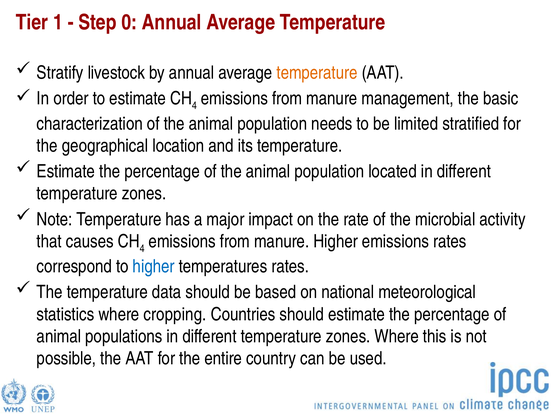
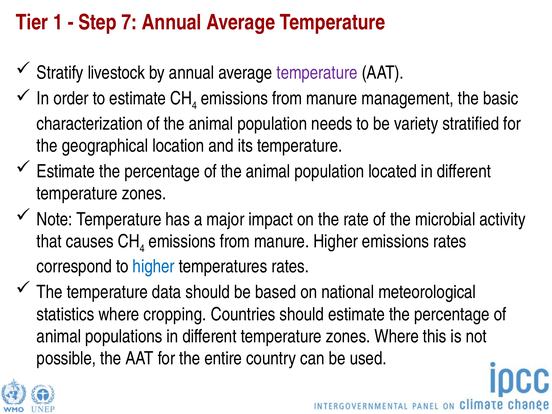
0: 0 -> 7 (129, 22)
temperature colour: orange -> purple (317, 73)
limited: limited -> variety (416, 124)
